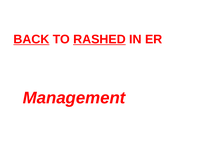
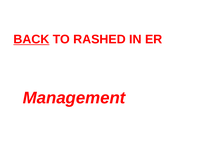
RASHED underline: present -> none (99, 39)
